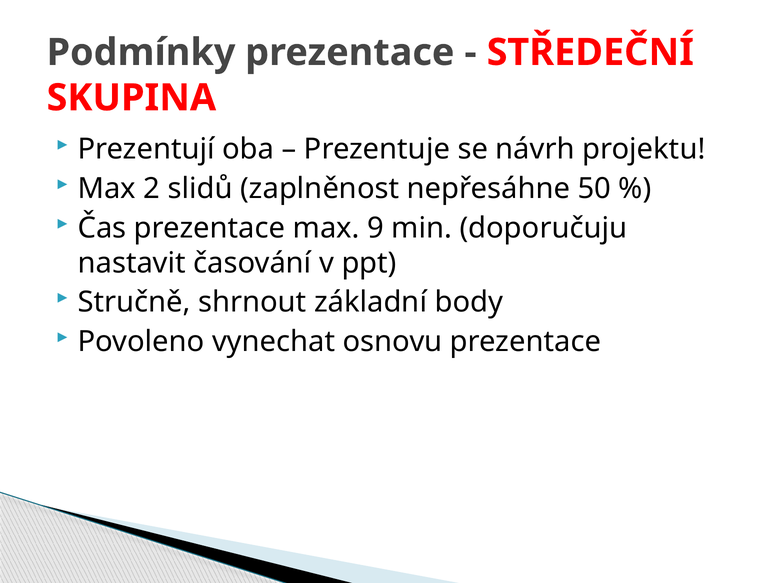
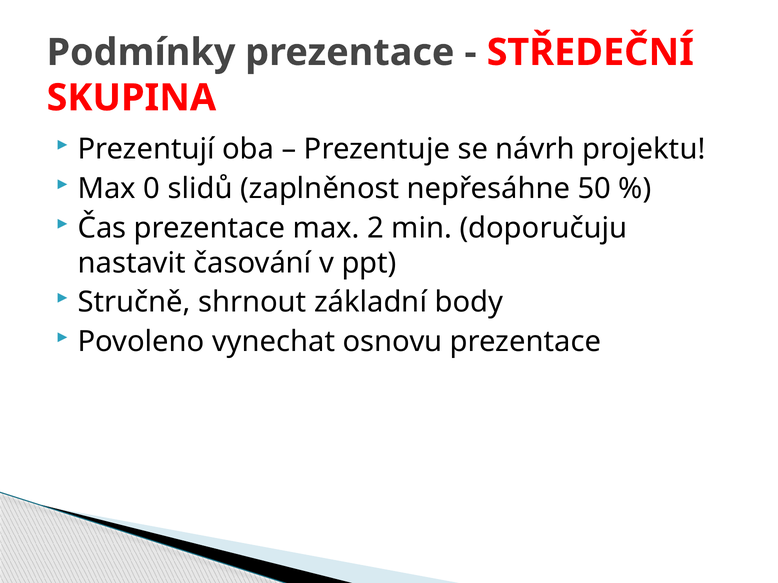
2: 2 -> 0 (152, 189)
9: 9 -> 2 (376, 228)
